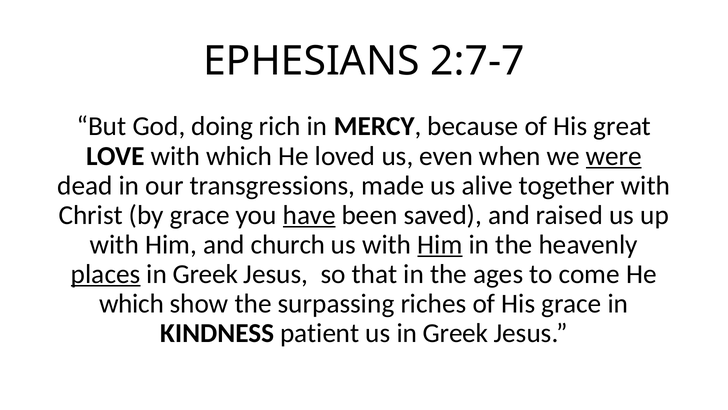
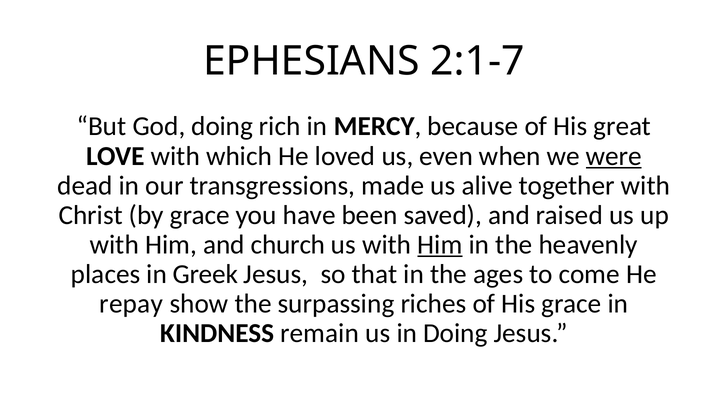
2:7-7: 2:7-7 -> 2:1-7 (478, 61)
have underline: present -> none (309, 215)
places underline: present -> none (106, 274)
which: which -> repay (131, 303)
patient: patient -> remain (320, 333)
us in Greek: Greek -> Doing (455, 333)
